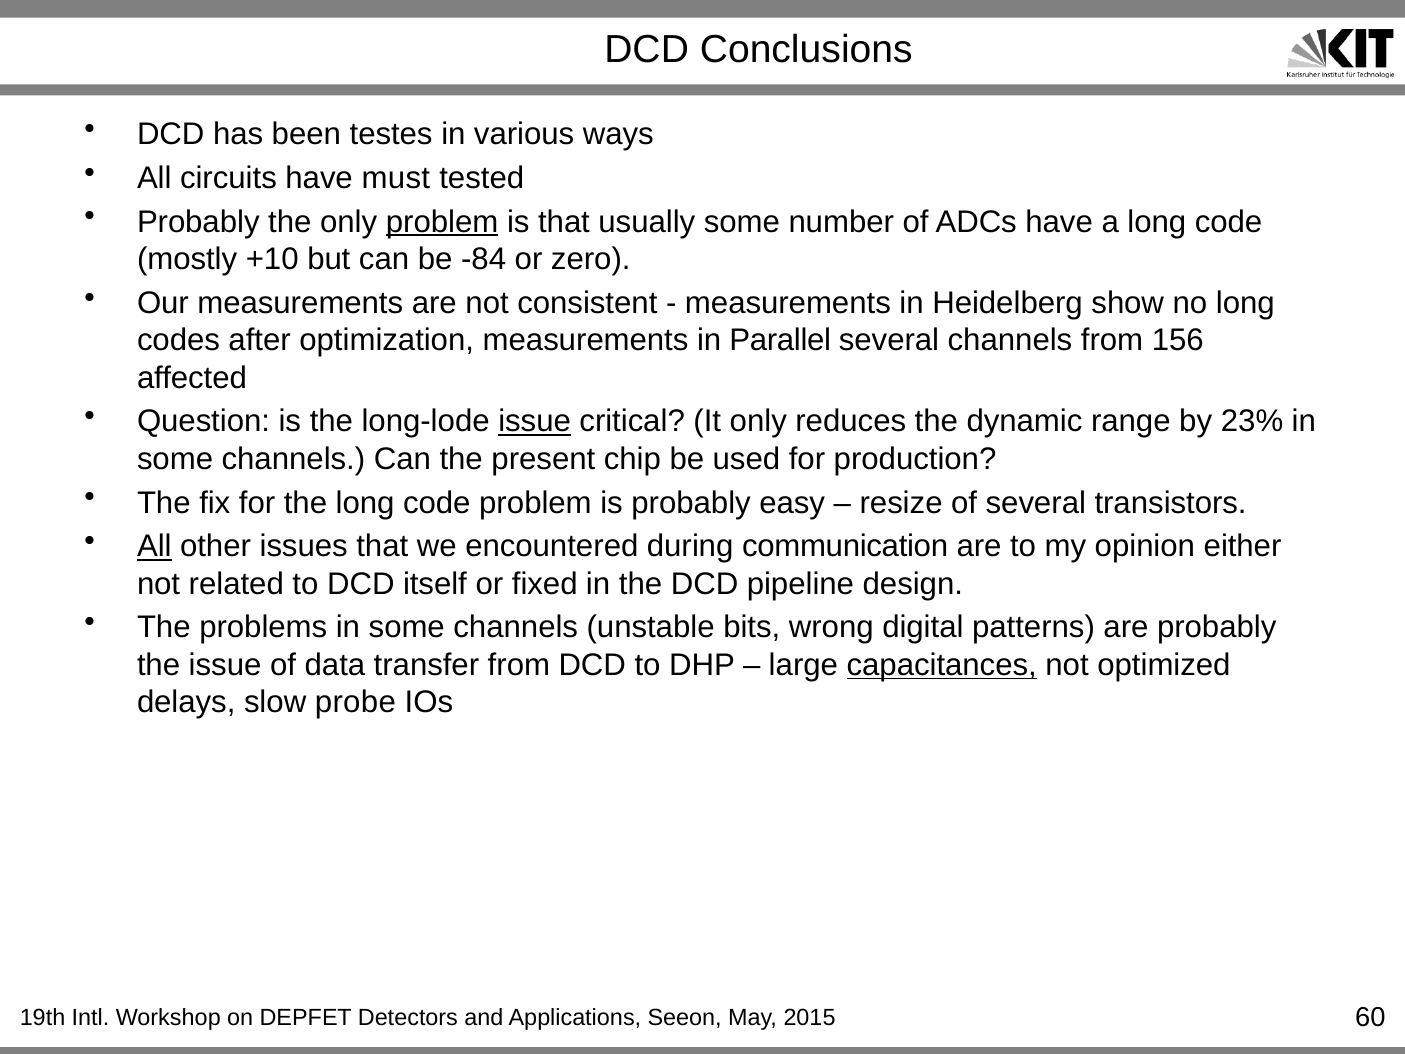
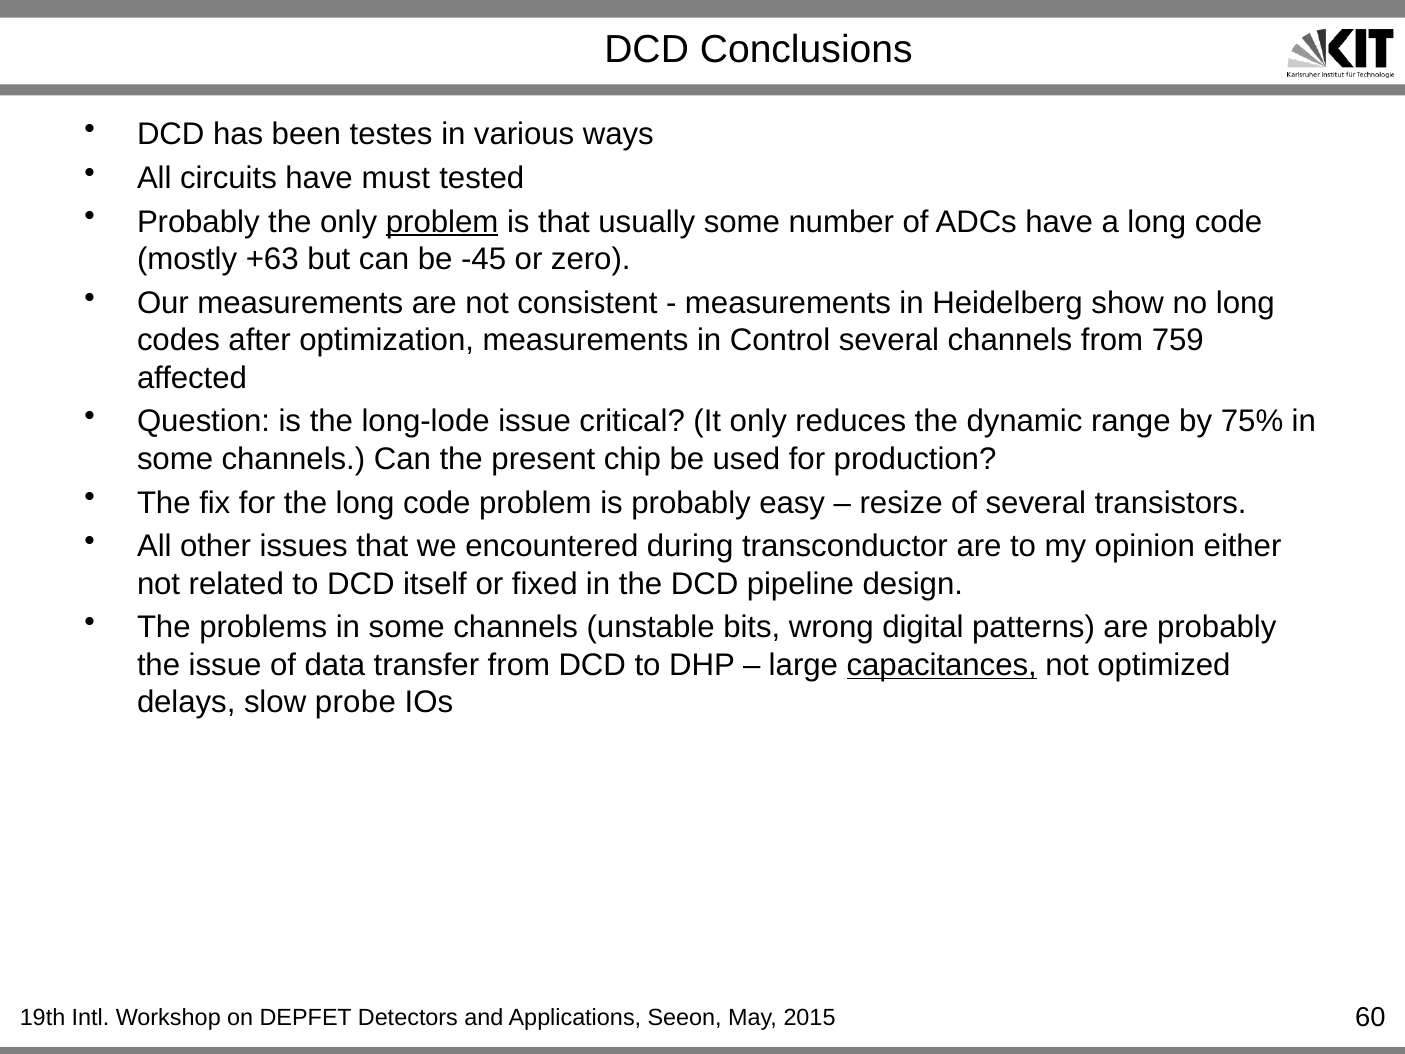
+10: +10 -> +63 (272, 259)
-84: -84 -> -45 (484, 259)
Parallel: Parallel -> Control (780, 340)
156: 156 -> 759 (1178, 340)
issue underline: present -> none (535, 421)
23%: 23% -> 75% (1252, 421)
All underline: present -> none (154, 546)
communication: communication -> transconductor (845, 546)
